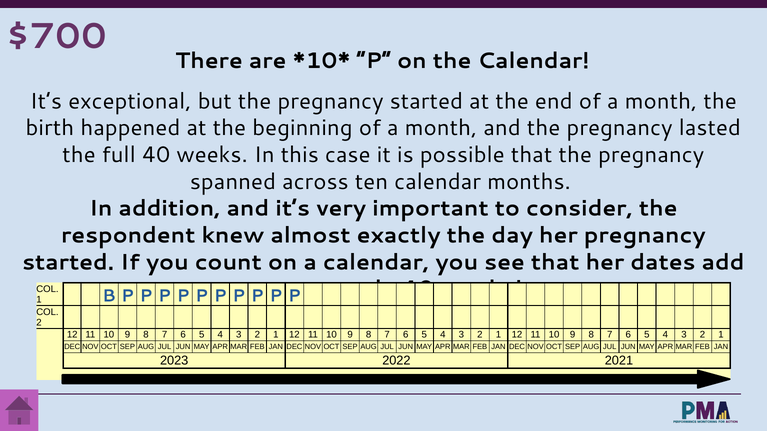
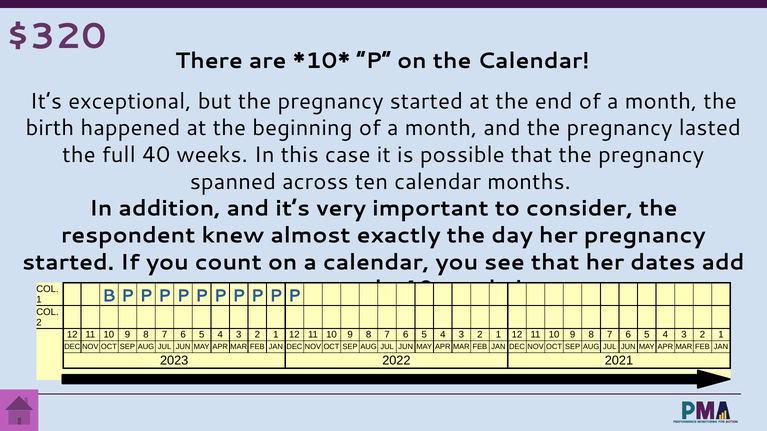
$700: $700 -> $320 (56, 37)
